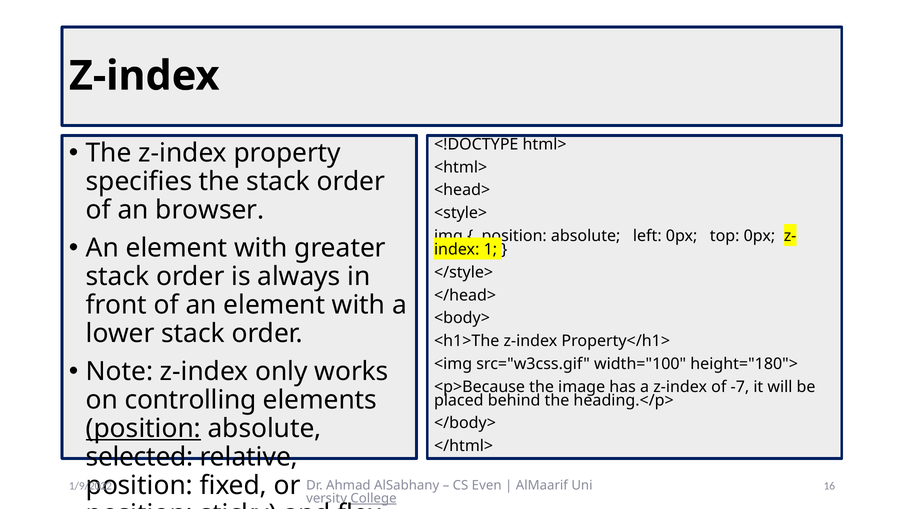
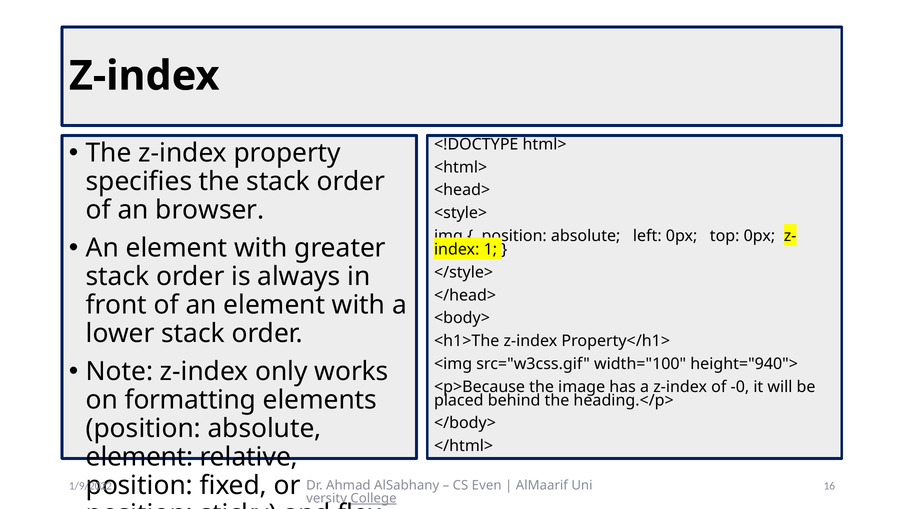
height="180">: height="180"> -> height="940"> (744, 364)
-7: -7 -> -0 (740, 386)
controlling: controlling -> formatting (191, 400)
position underline: present -> none (143, 428)
selected: selected -> element (140, 456)
